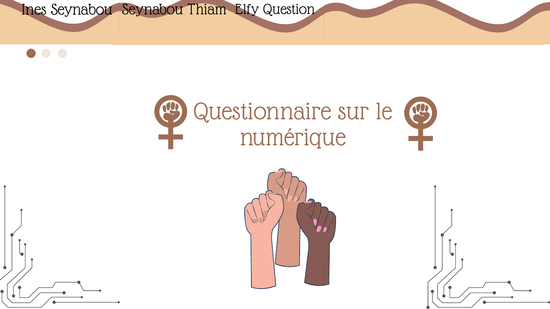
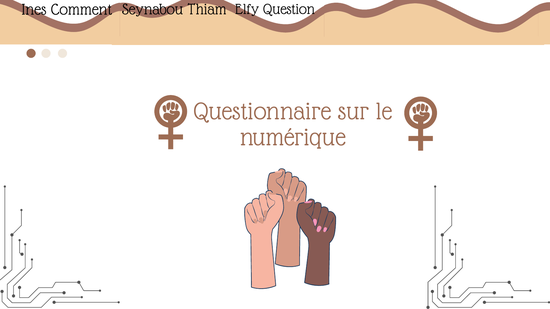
Ines Seynabou: Seynabou -> Comment (82, 9)
